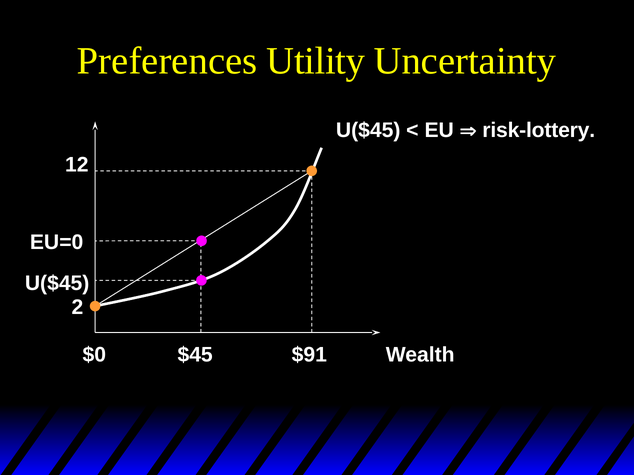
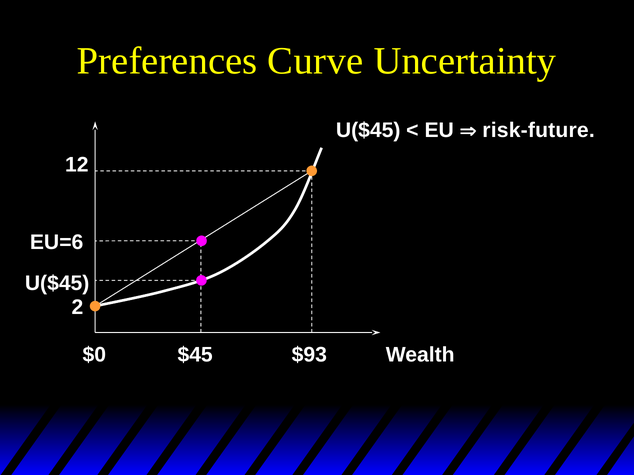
Utility: Utility -> Curve (315, 61)
risk-lottery: risk-lottery -> risk-future (539, 131)
EU=0: EU=0 -> EU=6 (57, 242)
$91: $91 -> $93 (309, 355)
